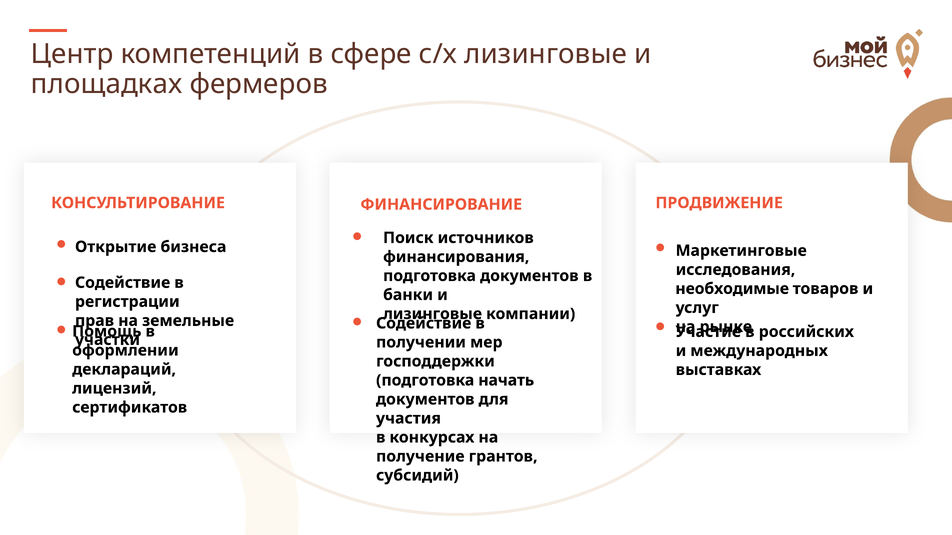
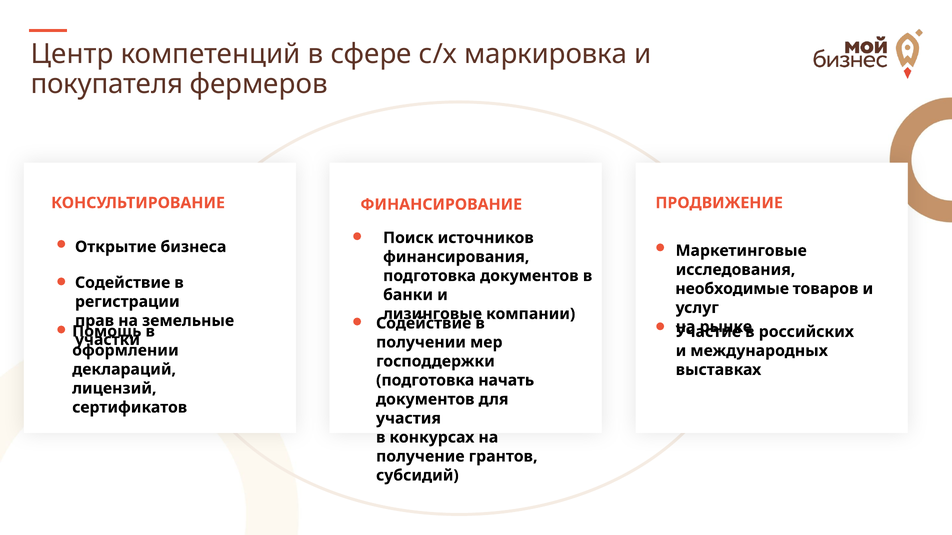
с/х лизинговые: лизинговые -> маркировка (546, 54)
площадках: площадках -> покупателя (107, 84)
